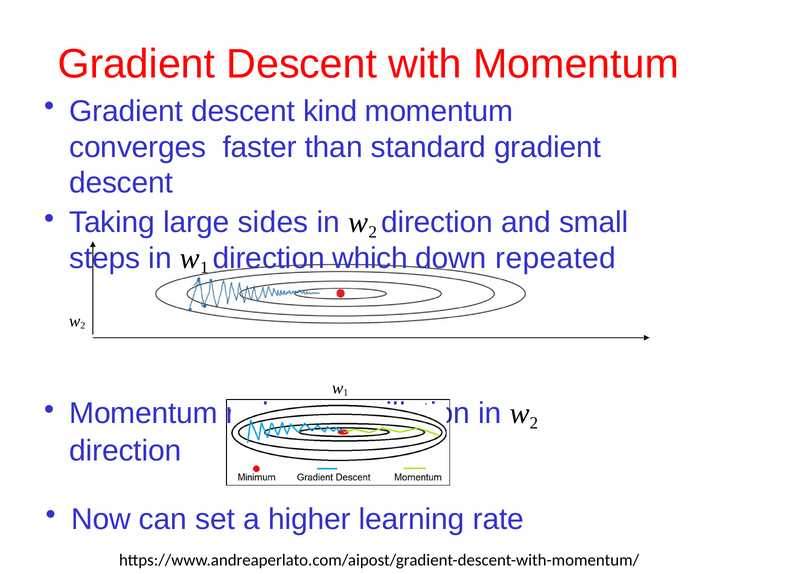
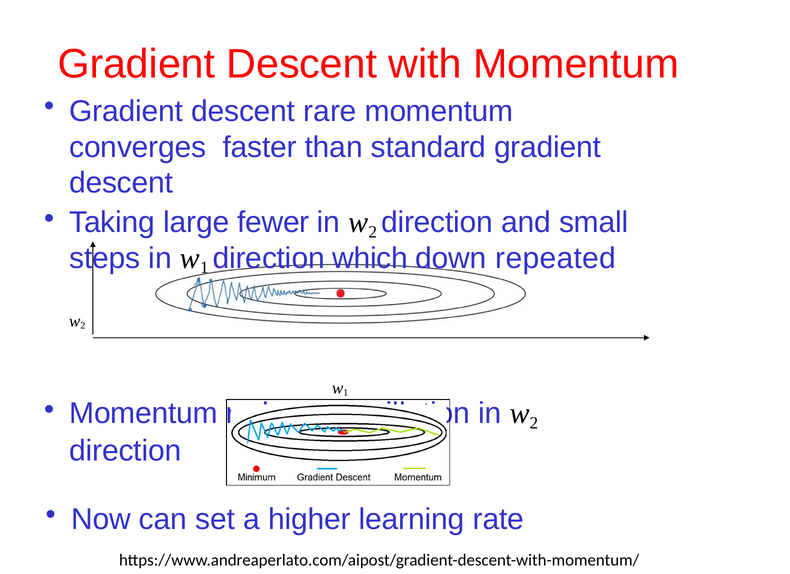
kind: kind -> rare (330, 111)
sides: sides -> fewer (273, 222)
